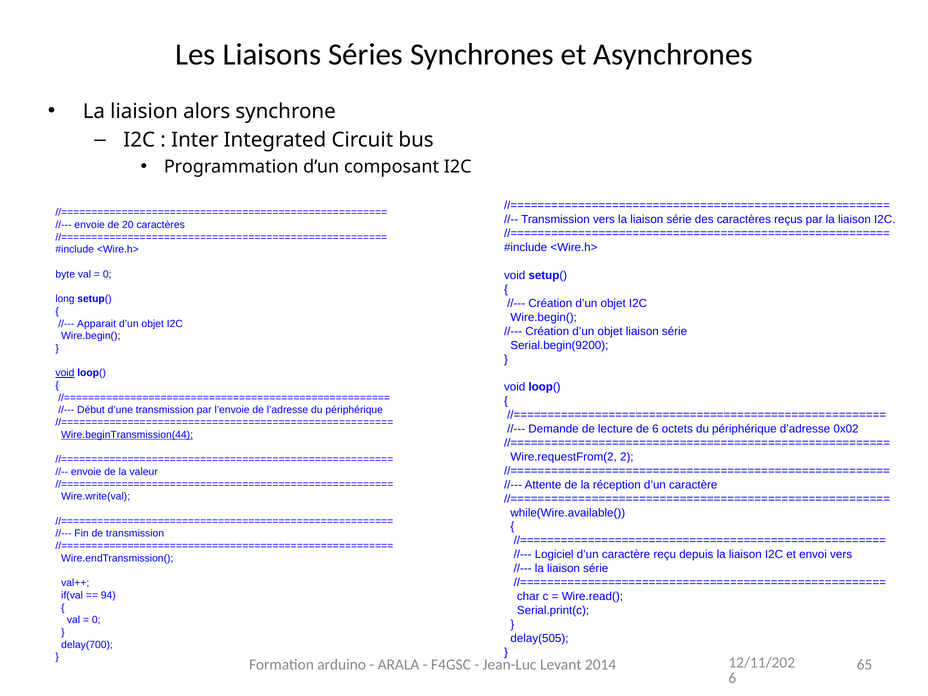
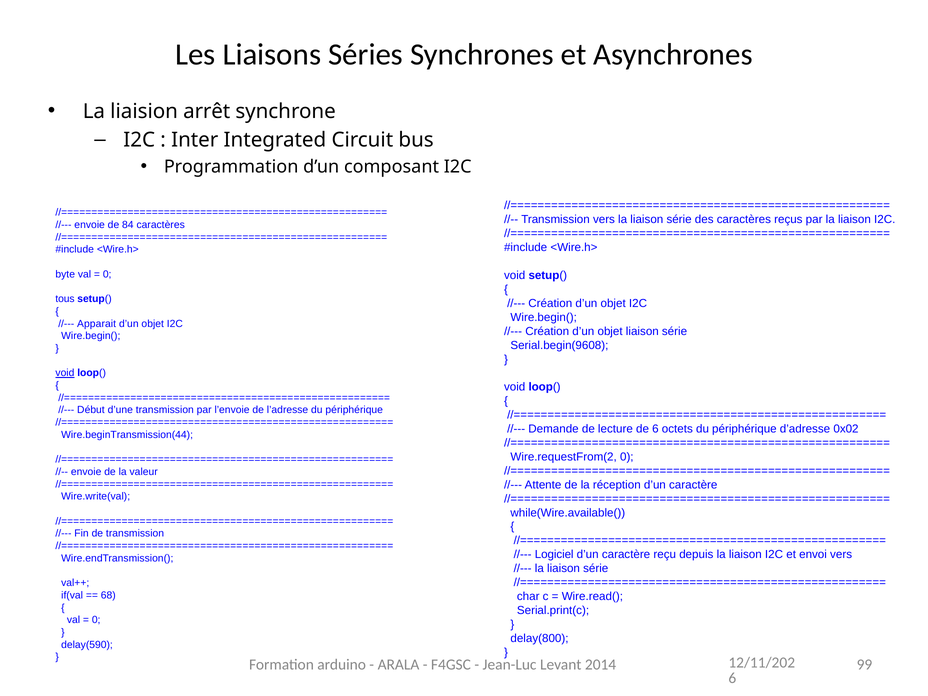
alors: alors -> arrêt (207, 111)
20: 20 -> 84 (128, 225)
long: long -> tous (65, 299)
Serial.begin(9200: Serial.begin(9200 -> Serial.begin(9608 (559, 345)
Wire.beginTransmission(44 underline: present -> none (127, 435)
Wire.requestFrom(2 2: 2 -> 0 (627, 457)
94: 94 -> 68 (108, 595)
delay(505: delay(505 -> delay(800 (539, 638)
delay(700: delay(700 -> delay(590 (87, 645)
65: 65 -> 99 (864, 665)
